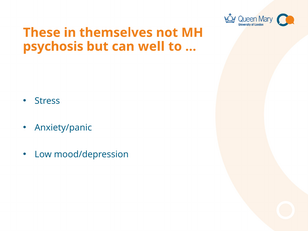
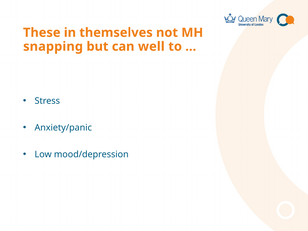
psychosis: psychosis -> snapping (53, 46)
